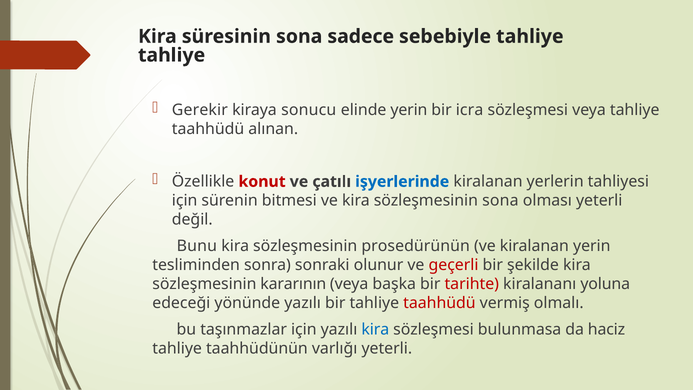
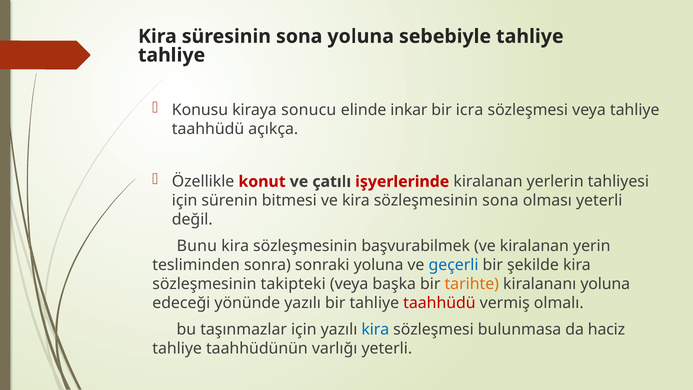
sona sadece: sadece -> yoluna (361, 36)
Gerekir: Gerekir -> Konusu (200, 110)
elinde yerin: yerin -> inkar (409, 110)
alınan: alınan -> açıkça (273, 129)
işyerlerinde colour: blue -> red (402, 182)
prosedürünün: prosedürünün -> başvurabilmek (416, 246)
sonraki olunur: olunur -> yoluna (379, 265)
geçerli colour: red -> blue (454, 265)
kararının: kararının -> takipteki (293, 284)
tarihte colour: red -> orange (472, 284)
